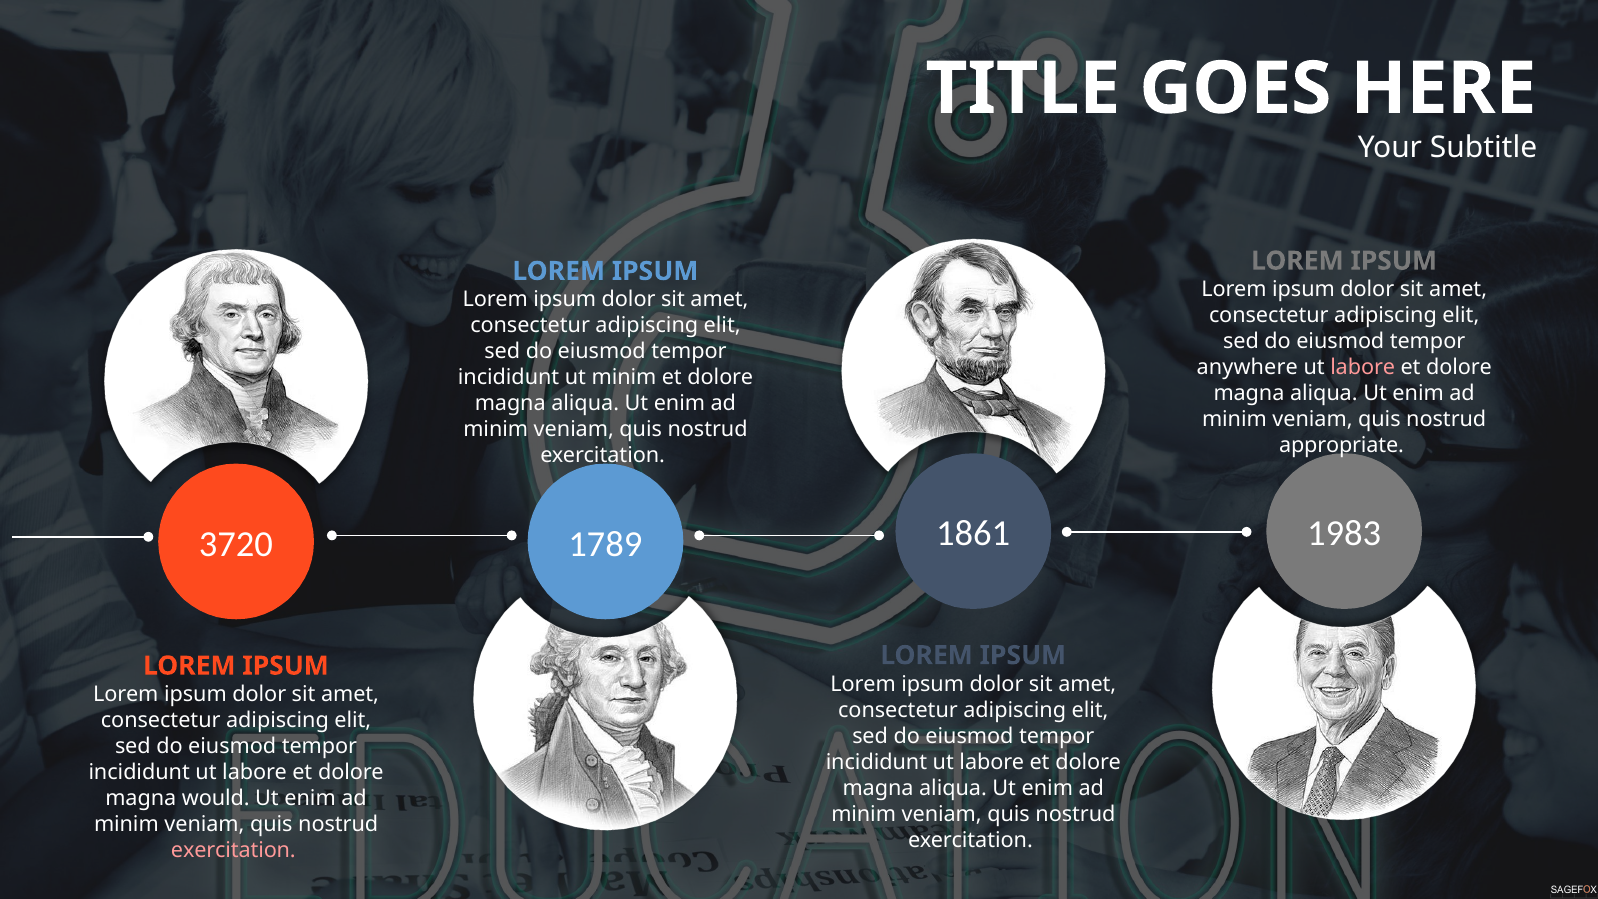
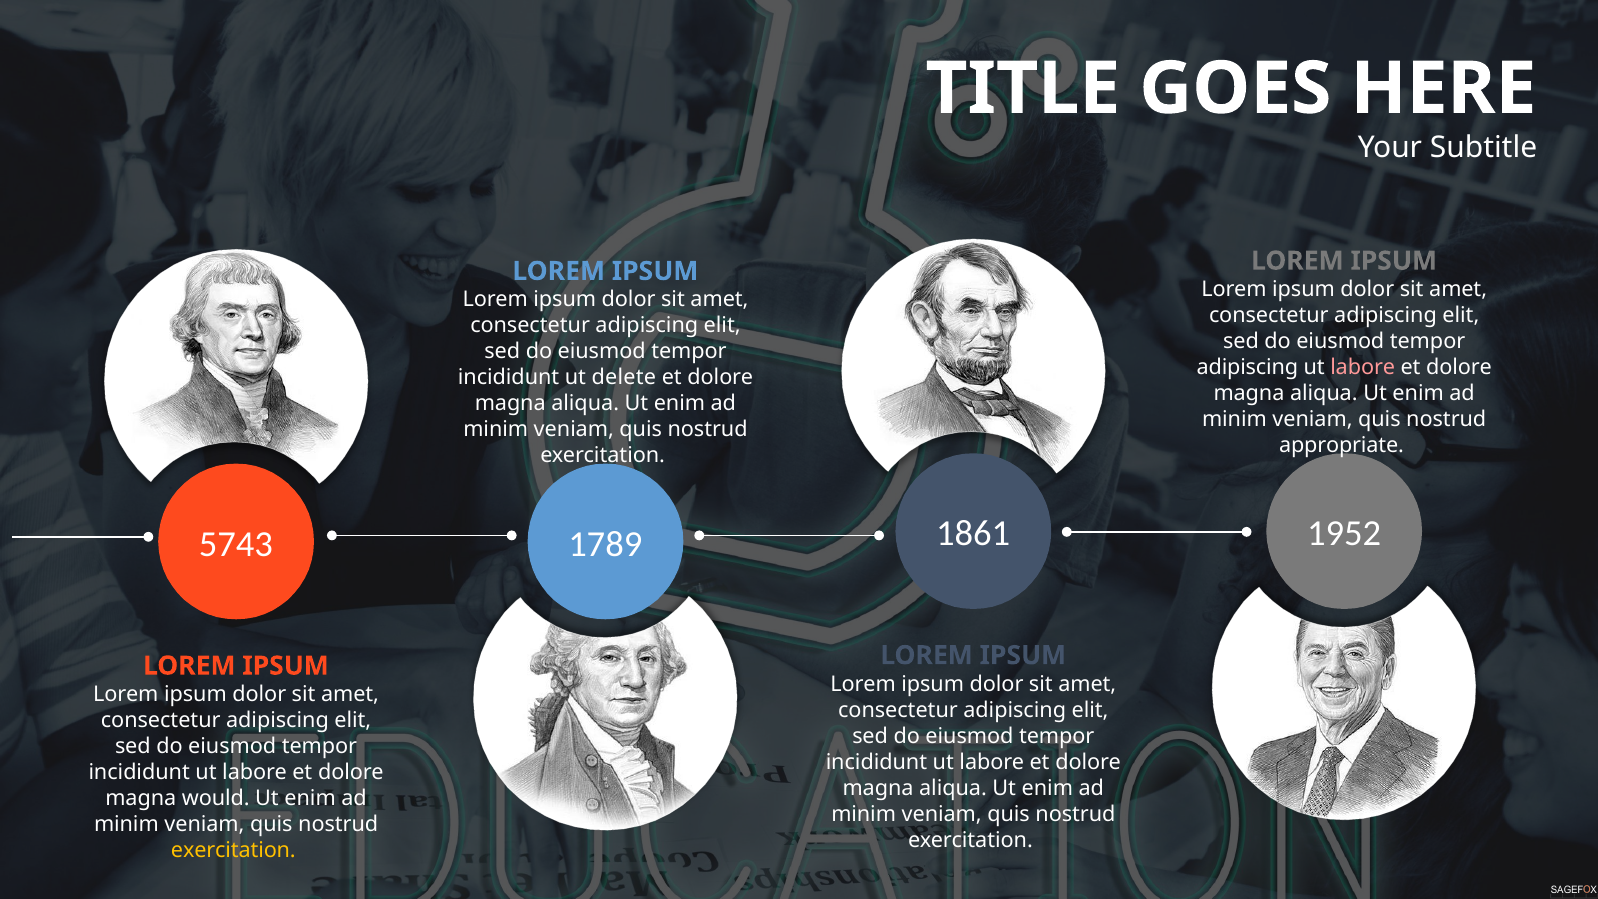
anywhere: anywhere -> adipiscing (1247, 367)
ut minim: minim -> delete (624, 378)
1983: 1983 -> 1952 (1344, 534)
3720: 3720 -> 5743 (236, 544)
exercitation colour: pink -> yellow (233, 850)
